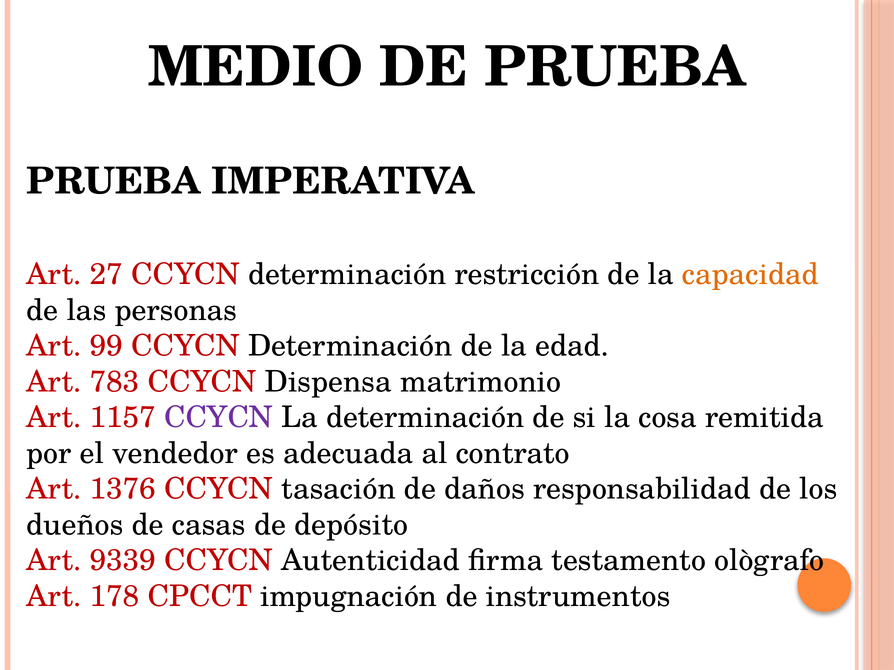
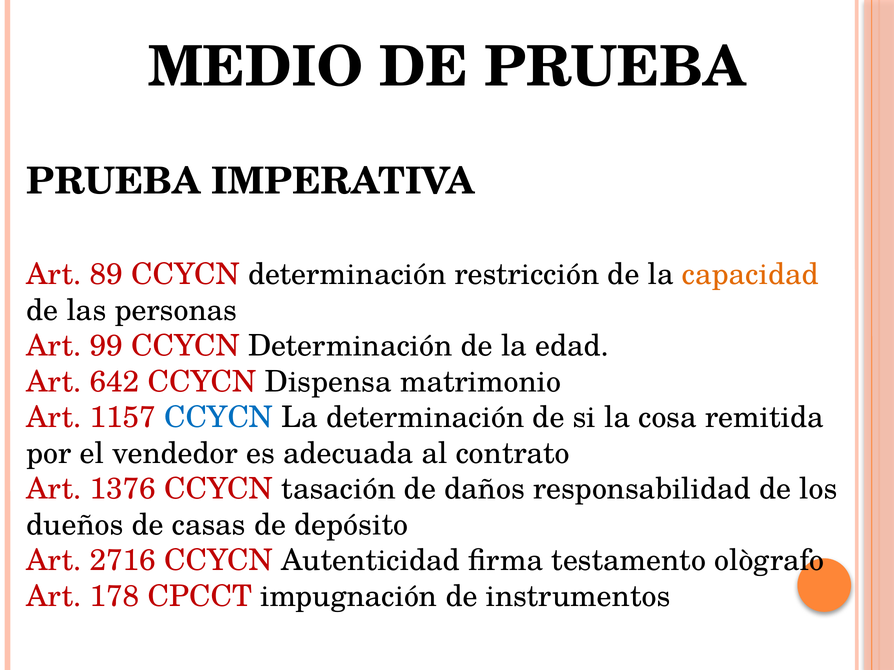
27: 27 -> 89 (106, 275)
783: 783 -> 642 (115, 382)
CCYCN colour: purple -> blue (219, 418)
9339: 9339 -> 2716 (123, 561)
